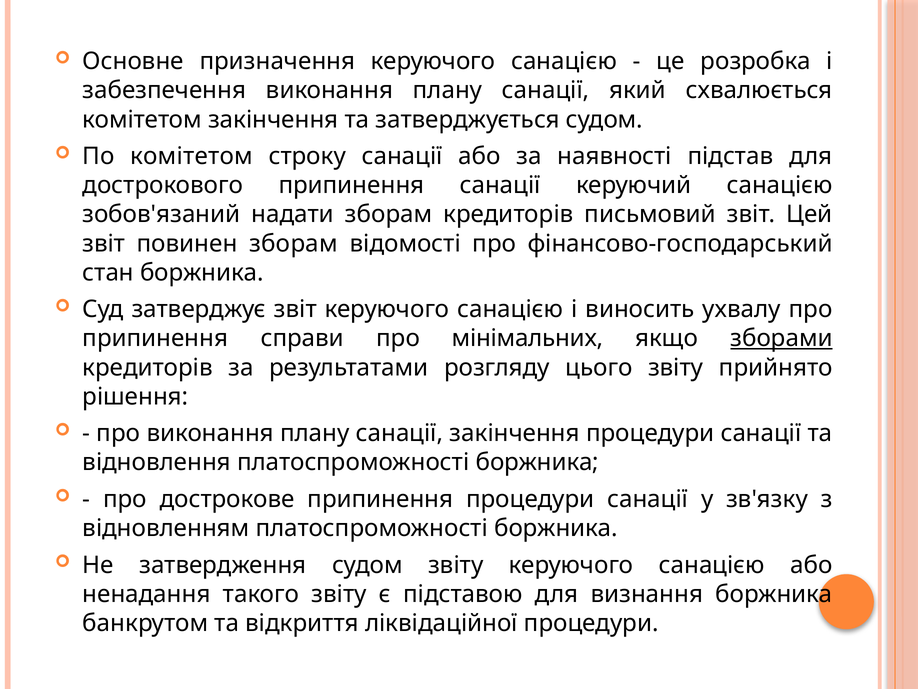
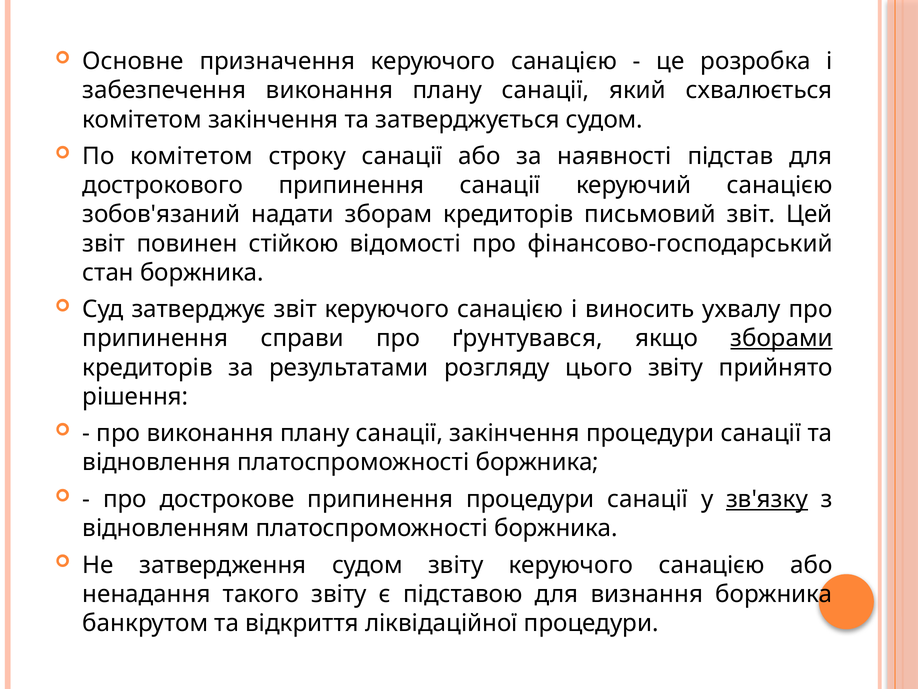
повинен зборам: зборам -> стійкою (294, 243)
мінімальних: мінімальних -> ґрунтувався (527, 338)
зв'язку underline: none -> present (767, 499)
